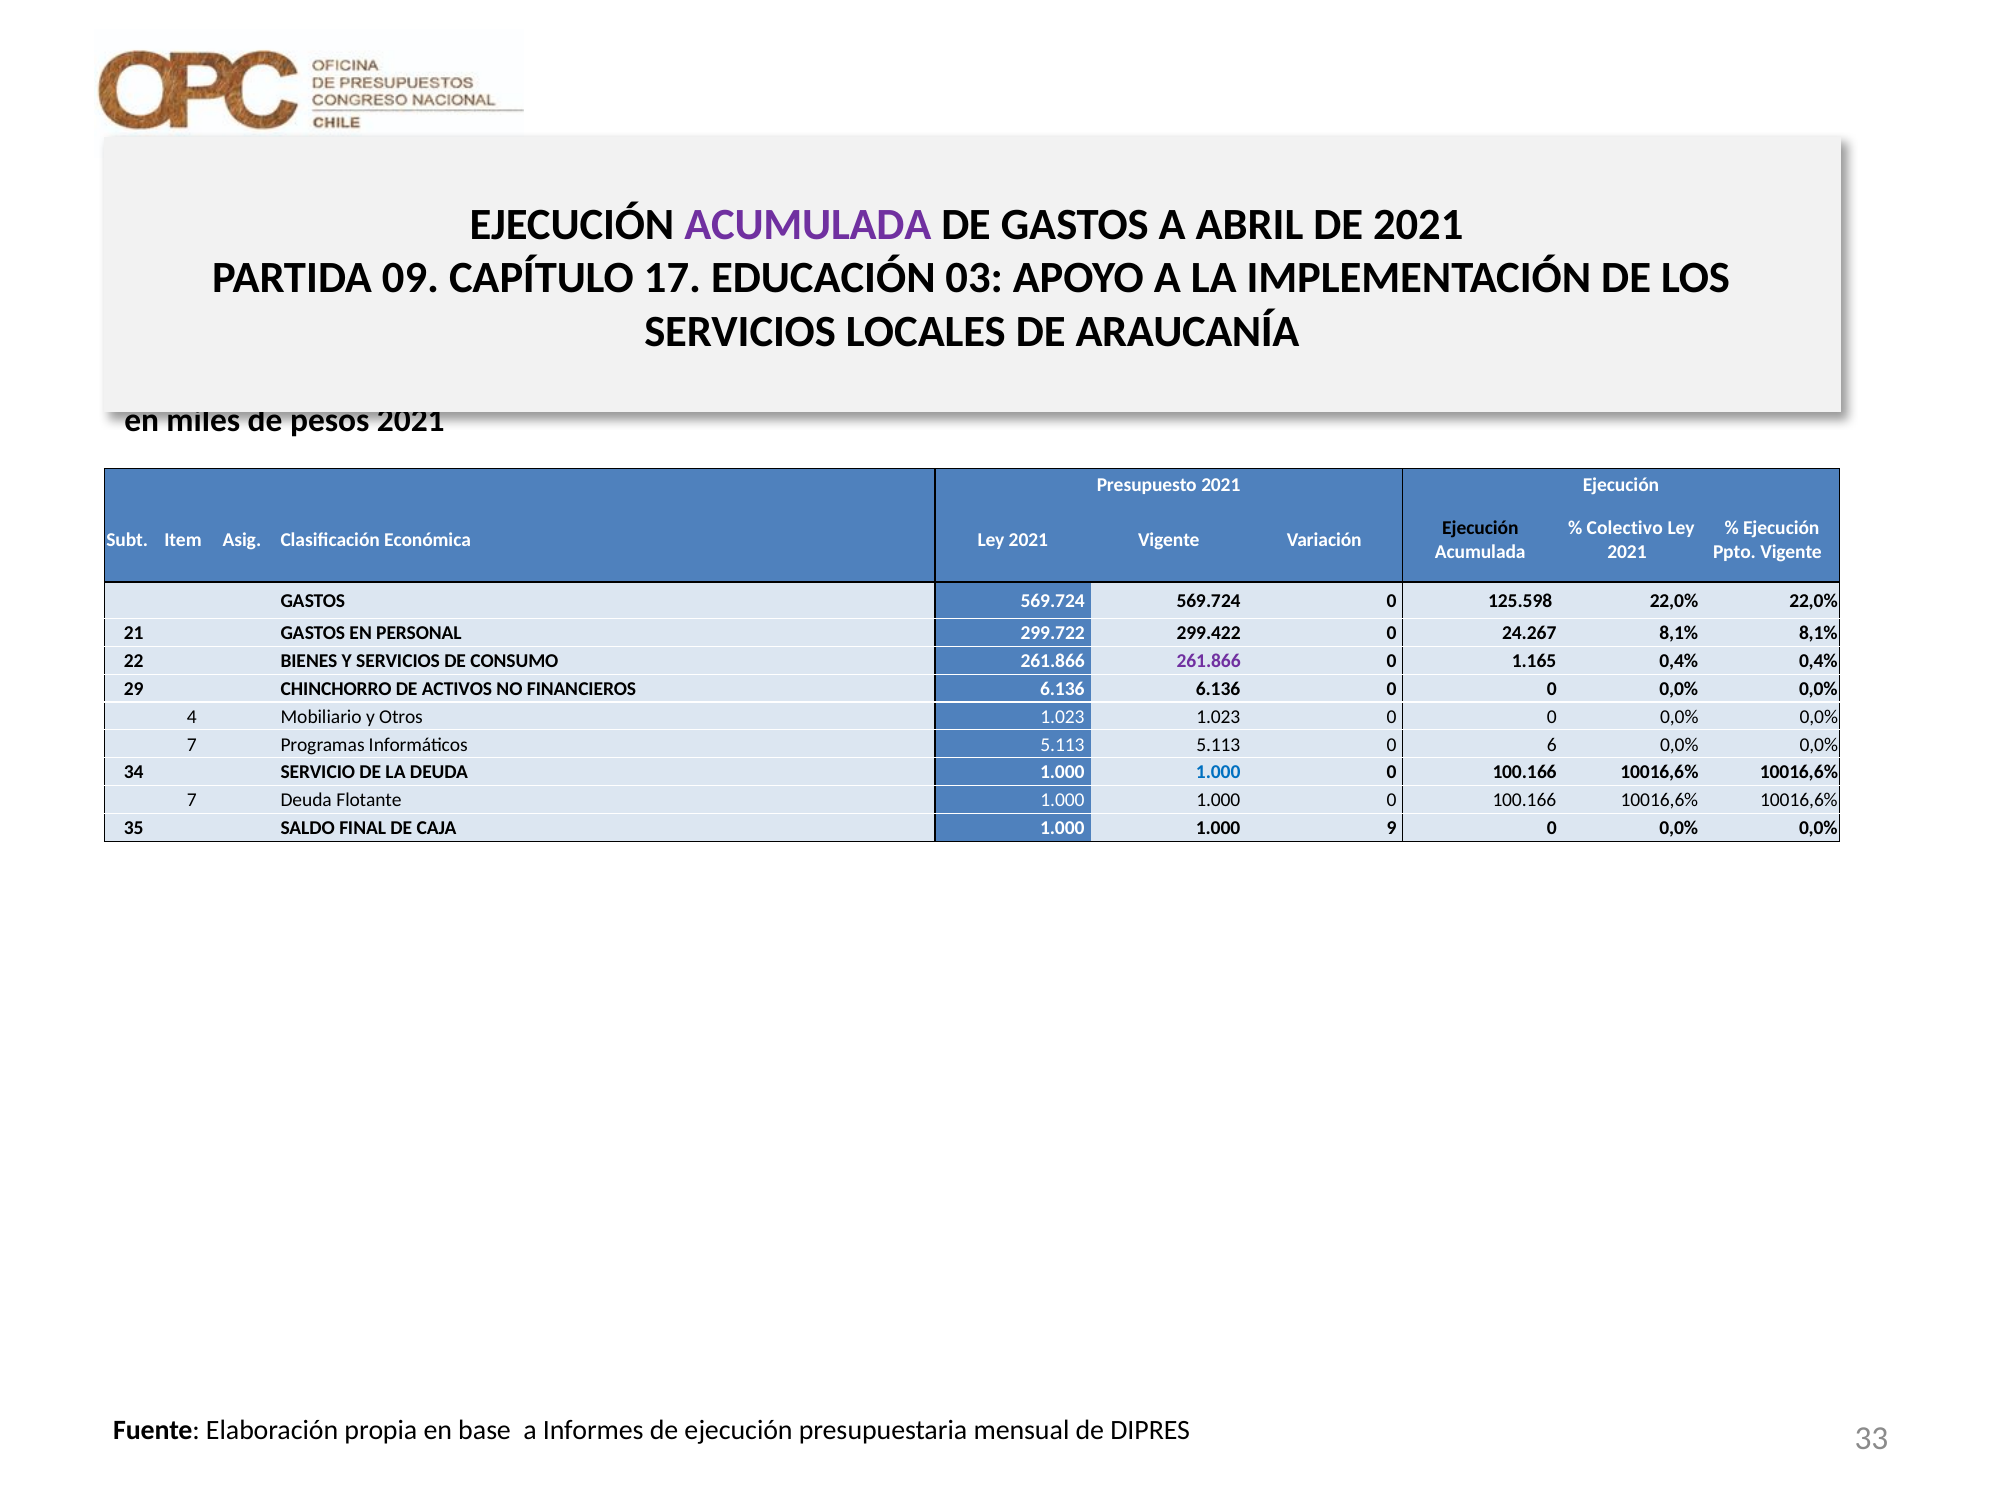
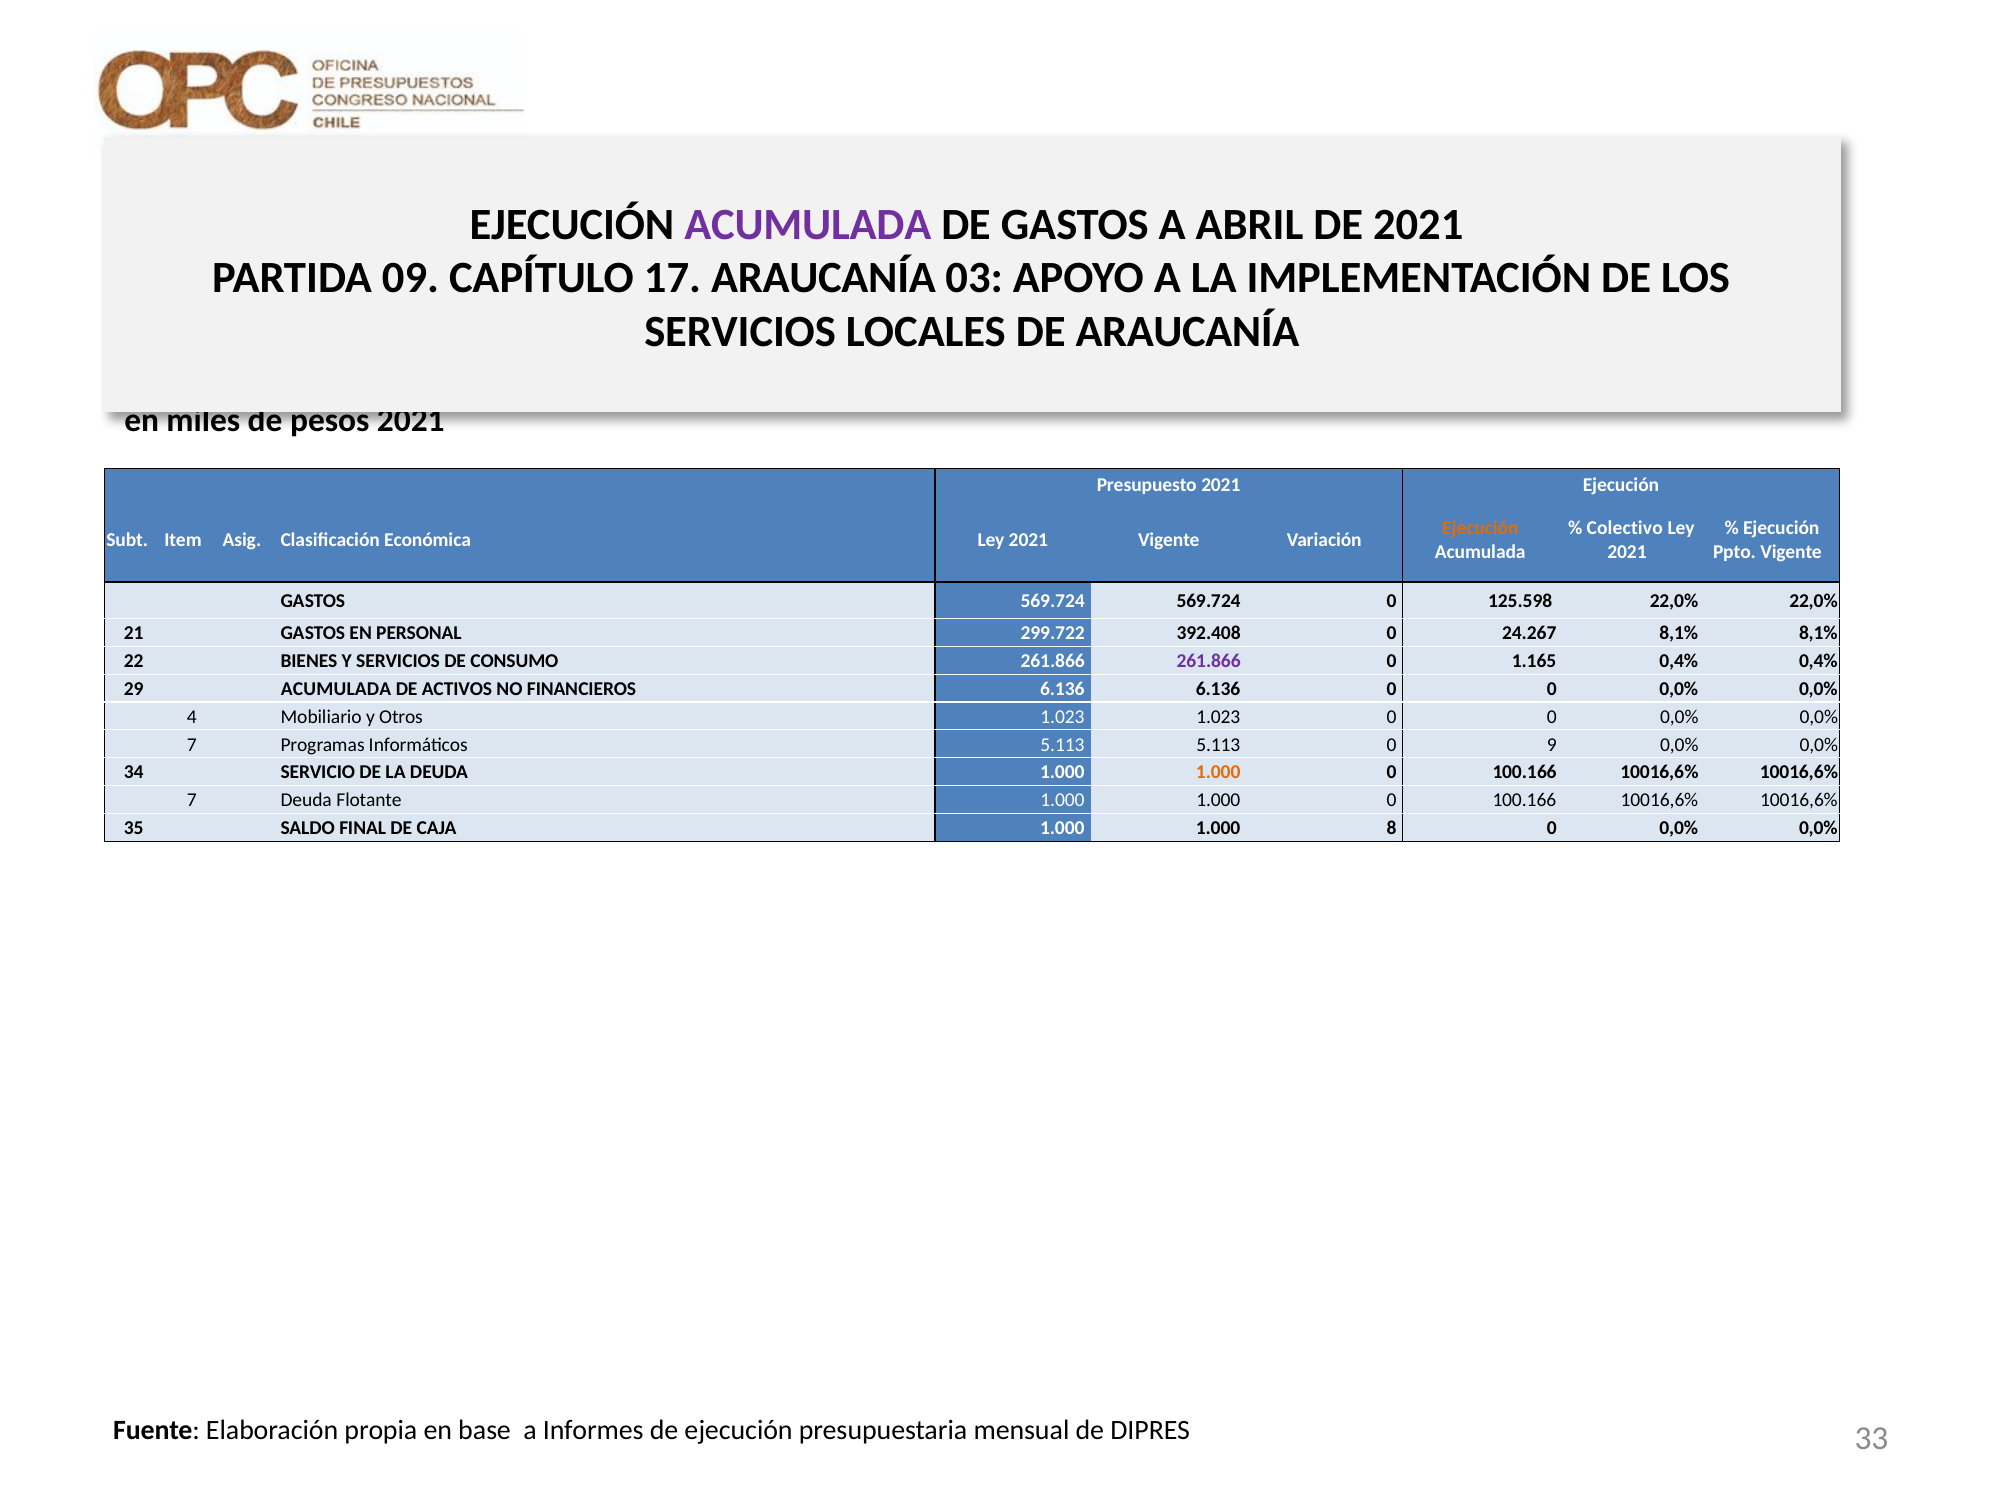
17 EDUCACIÓN: EDUCACIÓN -> ARAUCANÍA (823, 278)
Ejecución colour: black -> orange (1480, 528)
299.422: 299.422 -> 392.408 (1209, 633)
29 CHINCHORRO: CHINCHORRO -> ACUMULADA (336, 689)
6: 6 -> 9 (1552, 745)
1.000 colour: blue -> orange (1218, 772)
9: 9 -> 8 (1392, 828)
